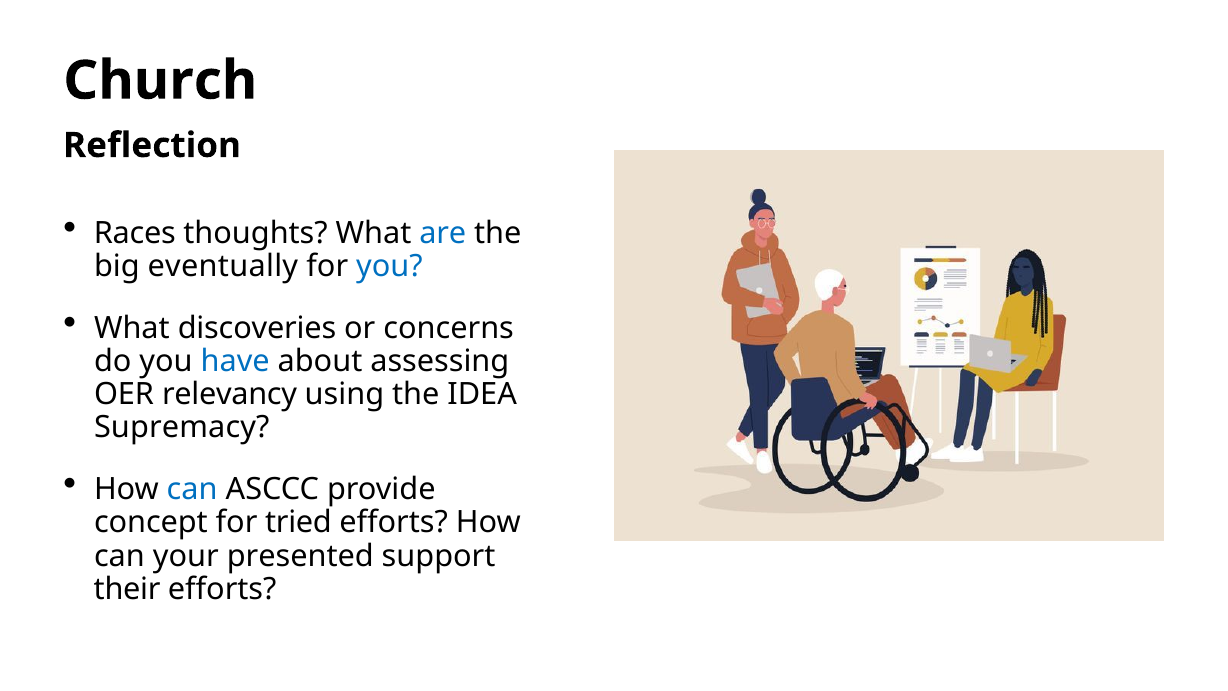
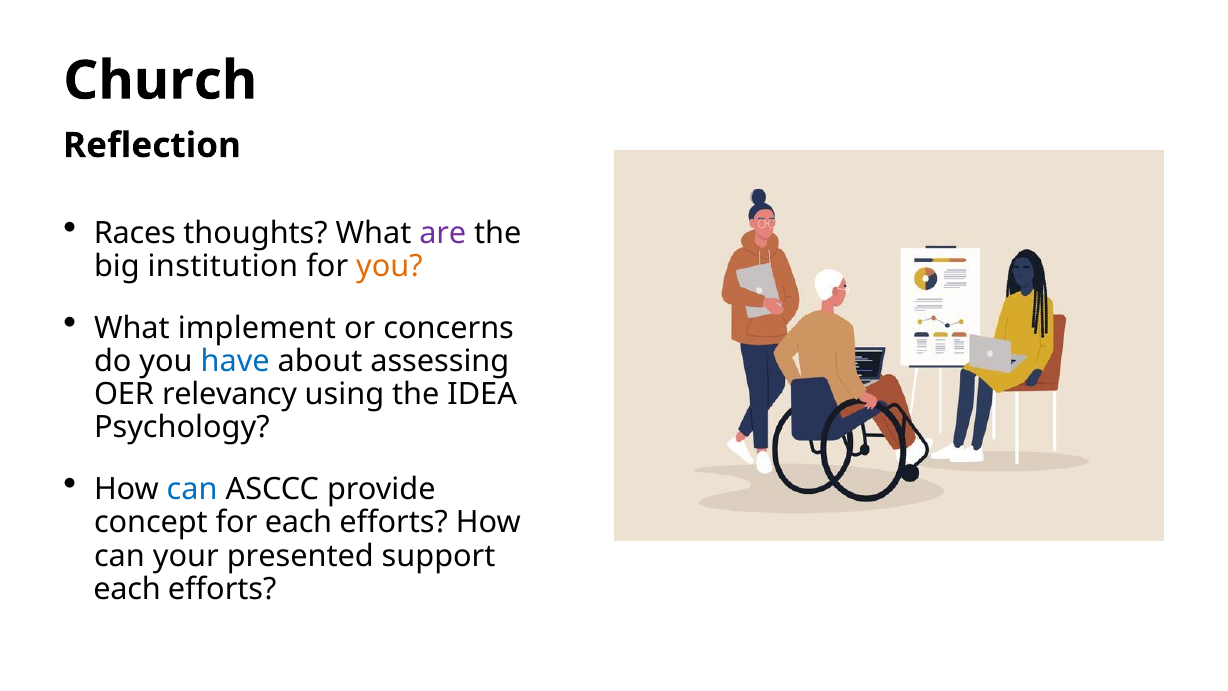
are colour: blue -> purple (443, 233)
eventually: eventually -> institution (223, 266)
you colour: blue -> orange (389, 266)
discoveries: discoveries -> implement (257, 328)
Supremacy: Supremacy -> Psychology (182, 427)
for tried: tried -> each (299, 523)
their: their -> each (127, 589)
